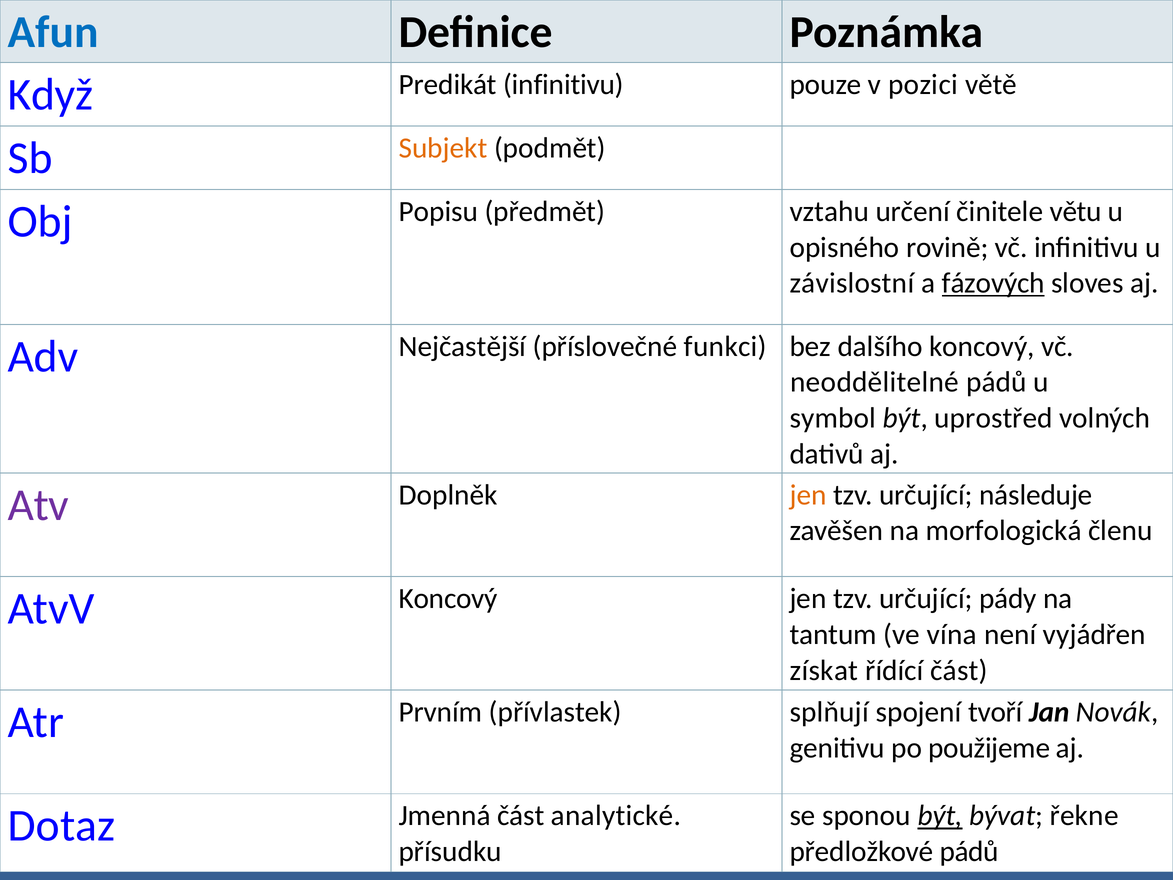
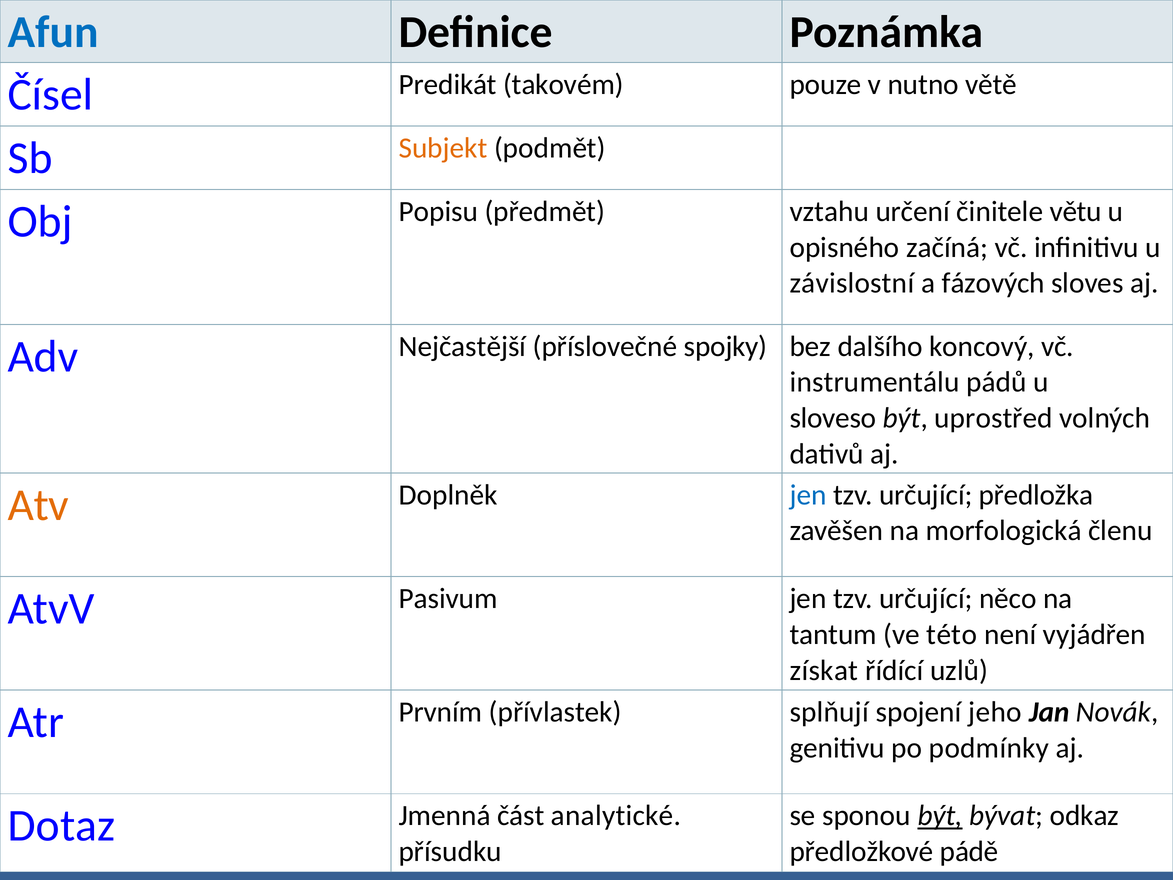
Když: Když -> Čísel (50, 95)
Predikát infinitivu: infinitivu -> takovém (563, 85)
pozici: pozici -> nutno (923, 85)
rovině: rovině -> začíná (947, 247)
fázových underline: present -> none (993, 283)
funkci: funkci -> spojky (726, 346)
neoddělitelné: neoddělitelné -> instrumentálu (875, 382)
symbol: symbol -> sloveso (833, 418)
Atv colour: purple -> orange (38, 505)
jen colour: orange -> blue (808, 495)
následuje: následuje -> předložka (1036, 495)
AtvV Koncový: Koncový -> Pasivum (448, 599)
pády: pády -> něco (1008, 599)
vína: vína -> této (952, 634)
řídící část: část -> uzlů (959, 670)
tvoří: tvoří -> jeho (995, 712)
použijeme: použijeme -> podmínky (989, 748)
řekne: řekne -> odkaz (1084, 816)
předložkové pádů: pádů -> pádě (969, 851)
